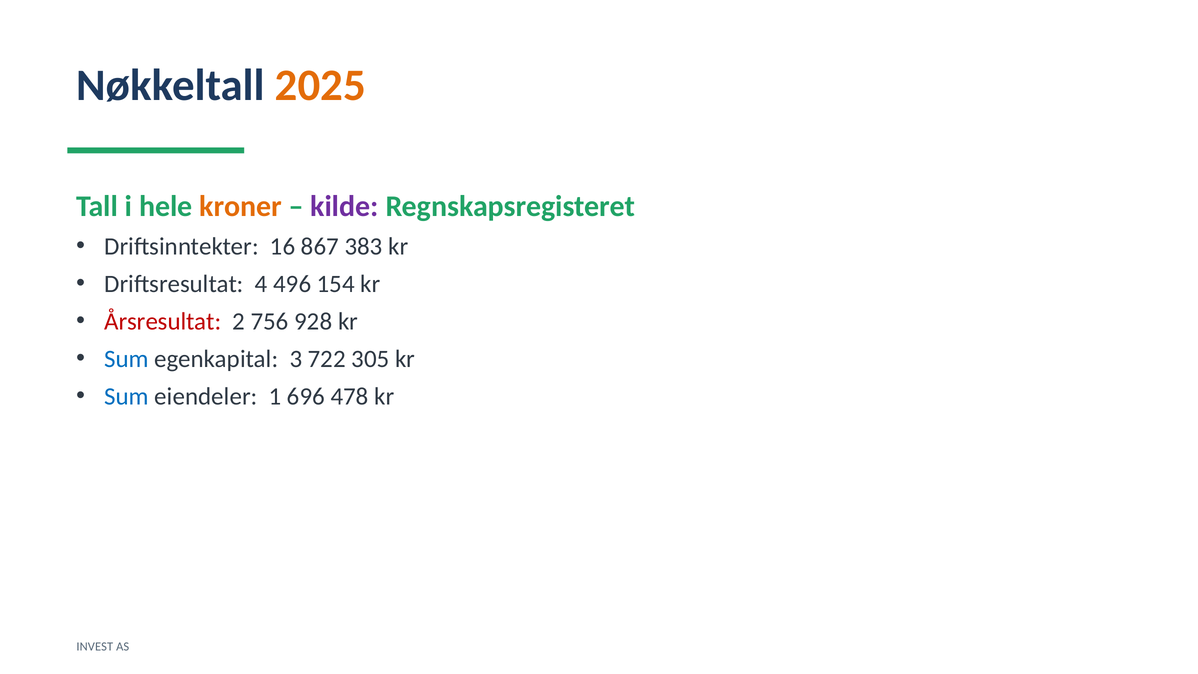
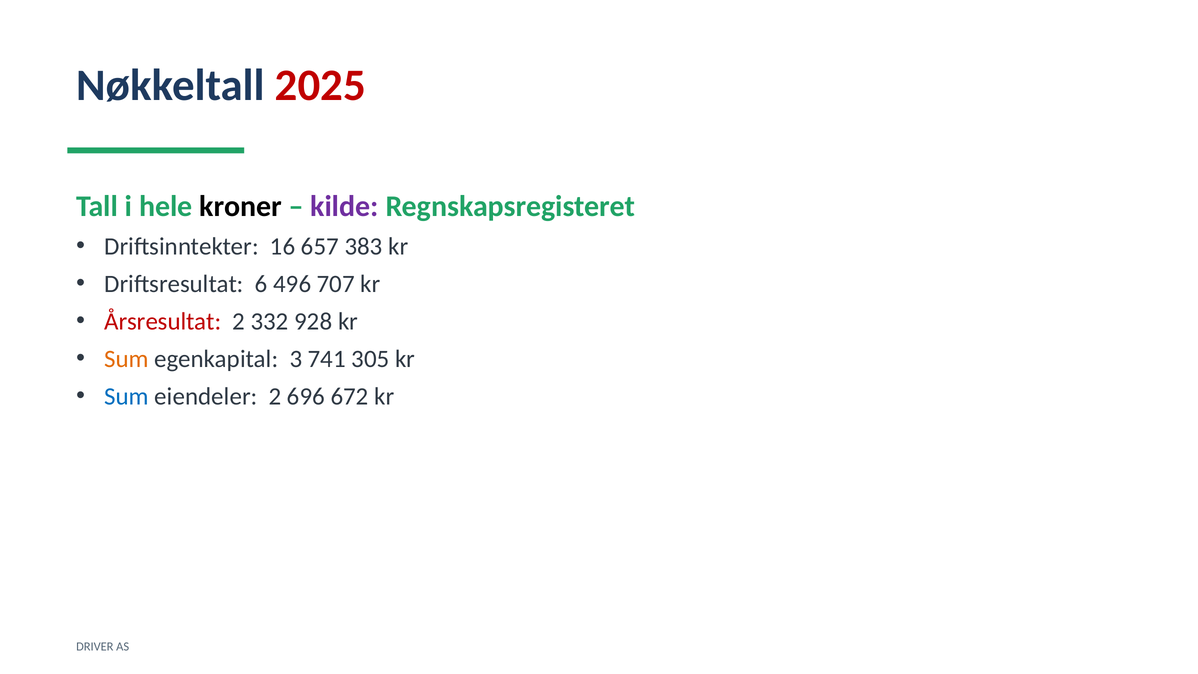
2025 colour: orange -> red (320, 86)
kroner colour: orange -> black (241, 206)
867: 867 -> 657 (320, 246)
4: 4 -> 6 (261, 284)
154: 154 -> 707 (336, 284)
756: 756 -> 332 (270, 321)
Sum colour: blue -> orange (127, 359)
722: 722 -> 741 (327, 359)
eiendeler 1: 1 -> 2 (275, 396)
478: 478 -> 672 (350, 396)
INVEST: INVEST -> DRIVER (95, 647)
